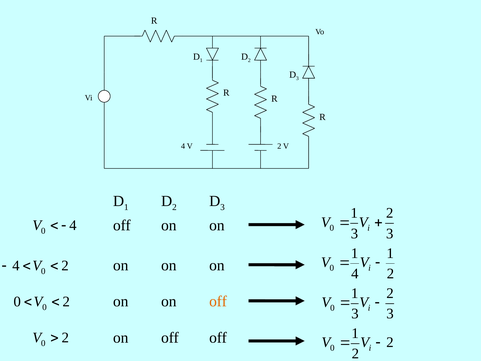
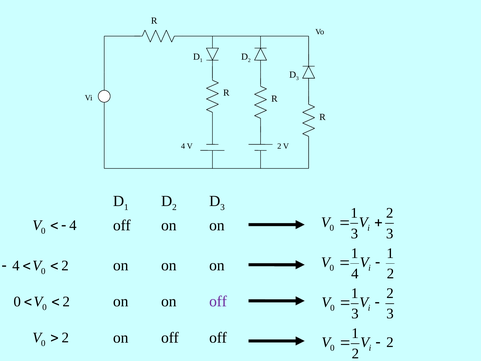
off colour: orange -> purple (218, 301)
